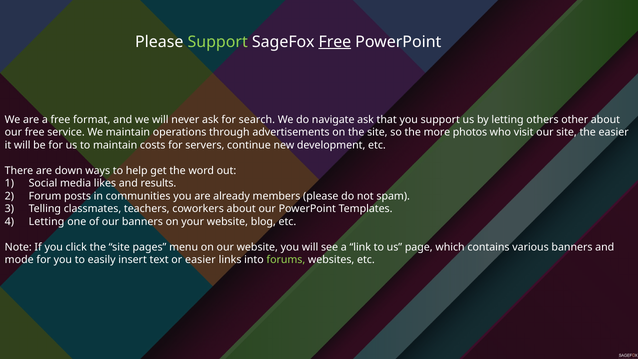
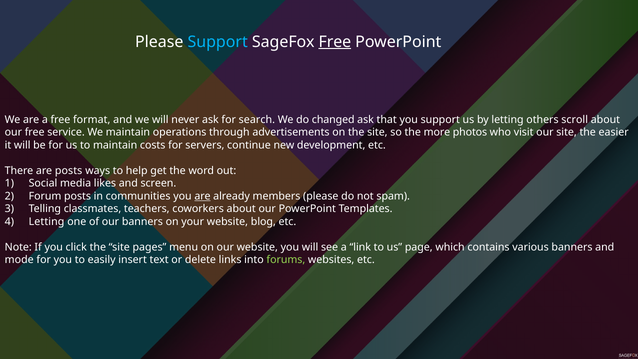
Support colour: light green -> light blue (218, 42)
navigate: navigate -> changed (333, 120)
other: other -> scroll (575, 120)
are down: down -> posts (69, 171)
results: results -> screen (158, 183)
are underline: none -> present (202, 196)
or easier: easier -> delete (200, 260)
